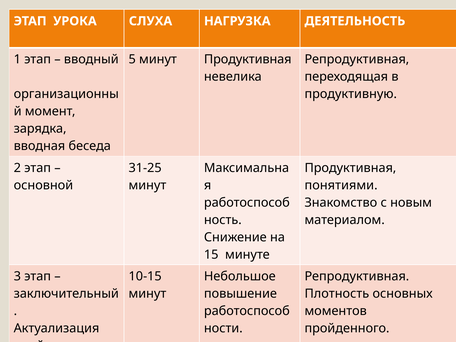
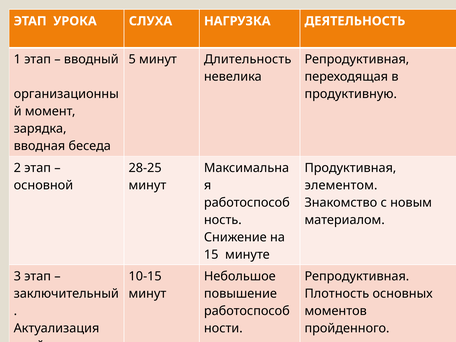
минут Продуктивная: Продуктивная -> Длительность (248, 59)
31-25: 31-25 -> 28-25 (145, 168)
понятиями: понятиями -> элементом (341, 185)
